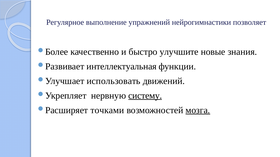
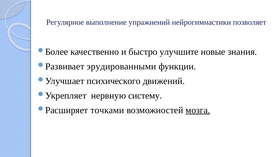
интеллектуальная: интеллектуальная -> эрудированными (121, 67)
использовать: использовать -> психического (114, 81)
систему underline: present -> none (145, 96)
